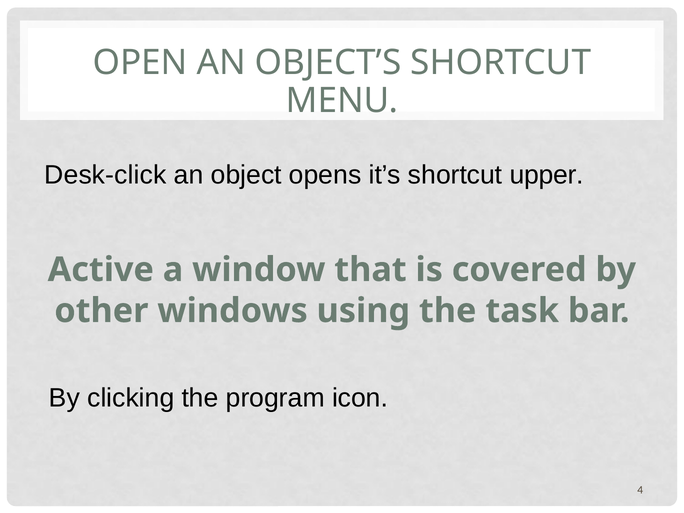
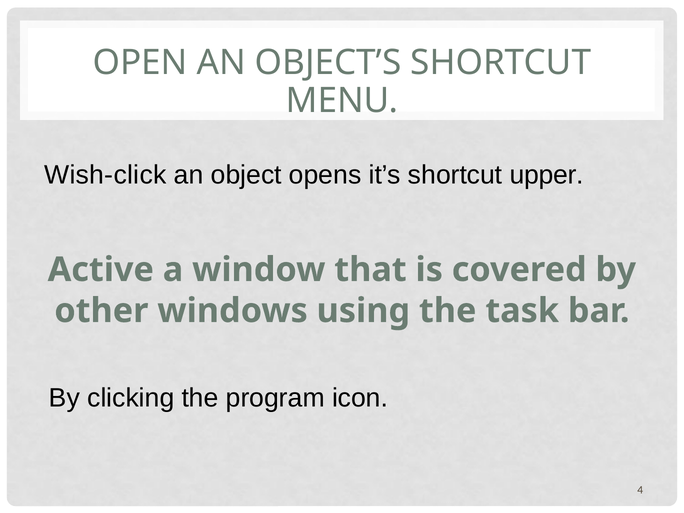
Desk-click: Desk-click -> Wish-click (105, 175)
